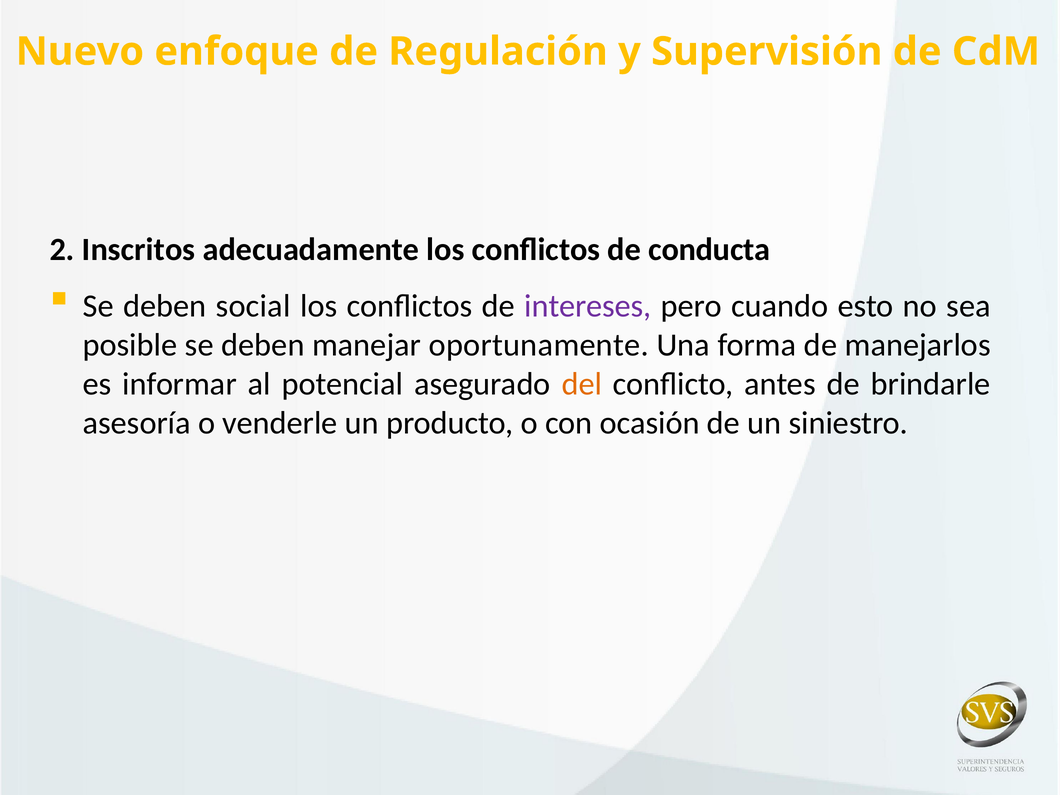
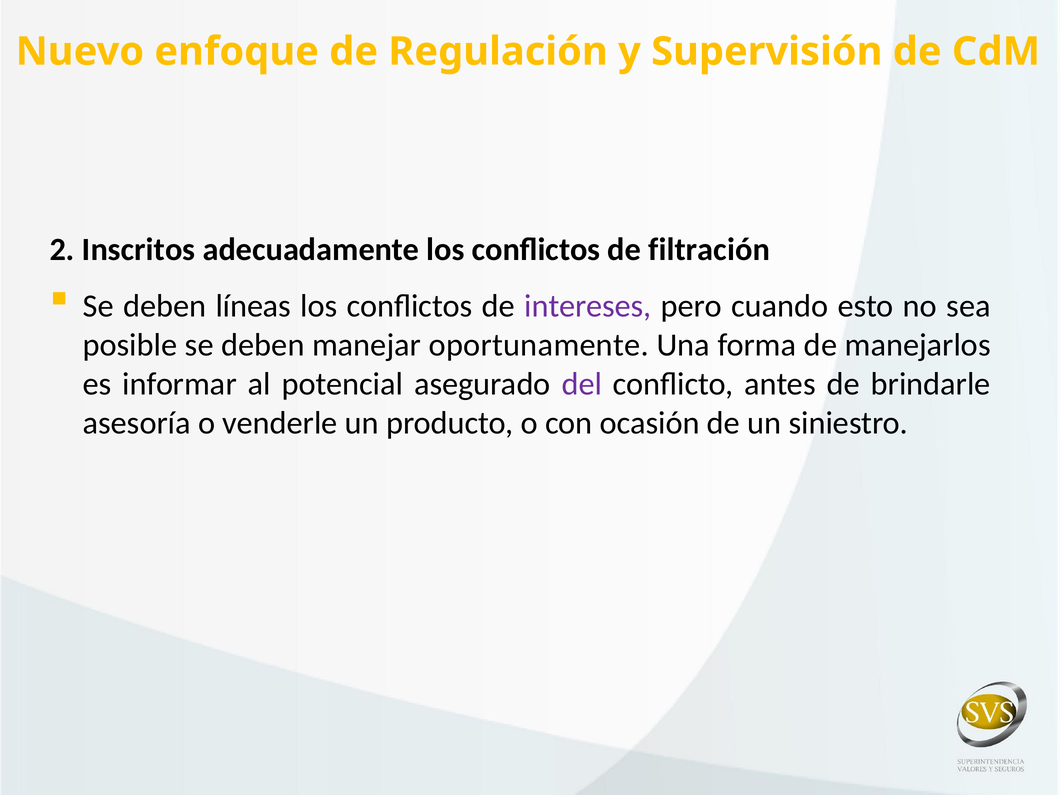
conducta: conducta -> filtración (709, 250)
social: social -> líneas (253, 306)
del colour: orange -> purple (582, 384)
